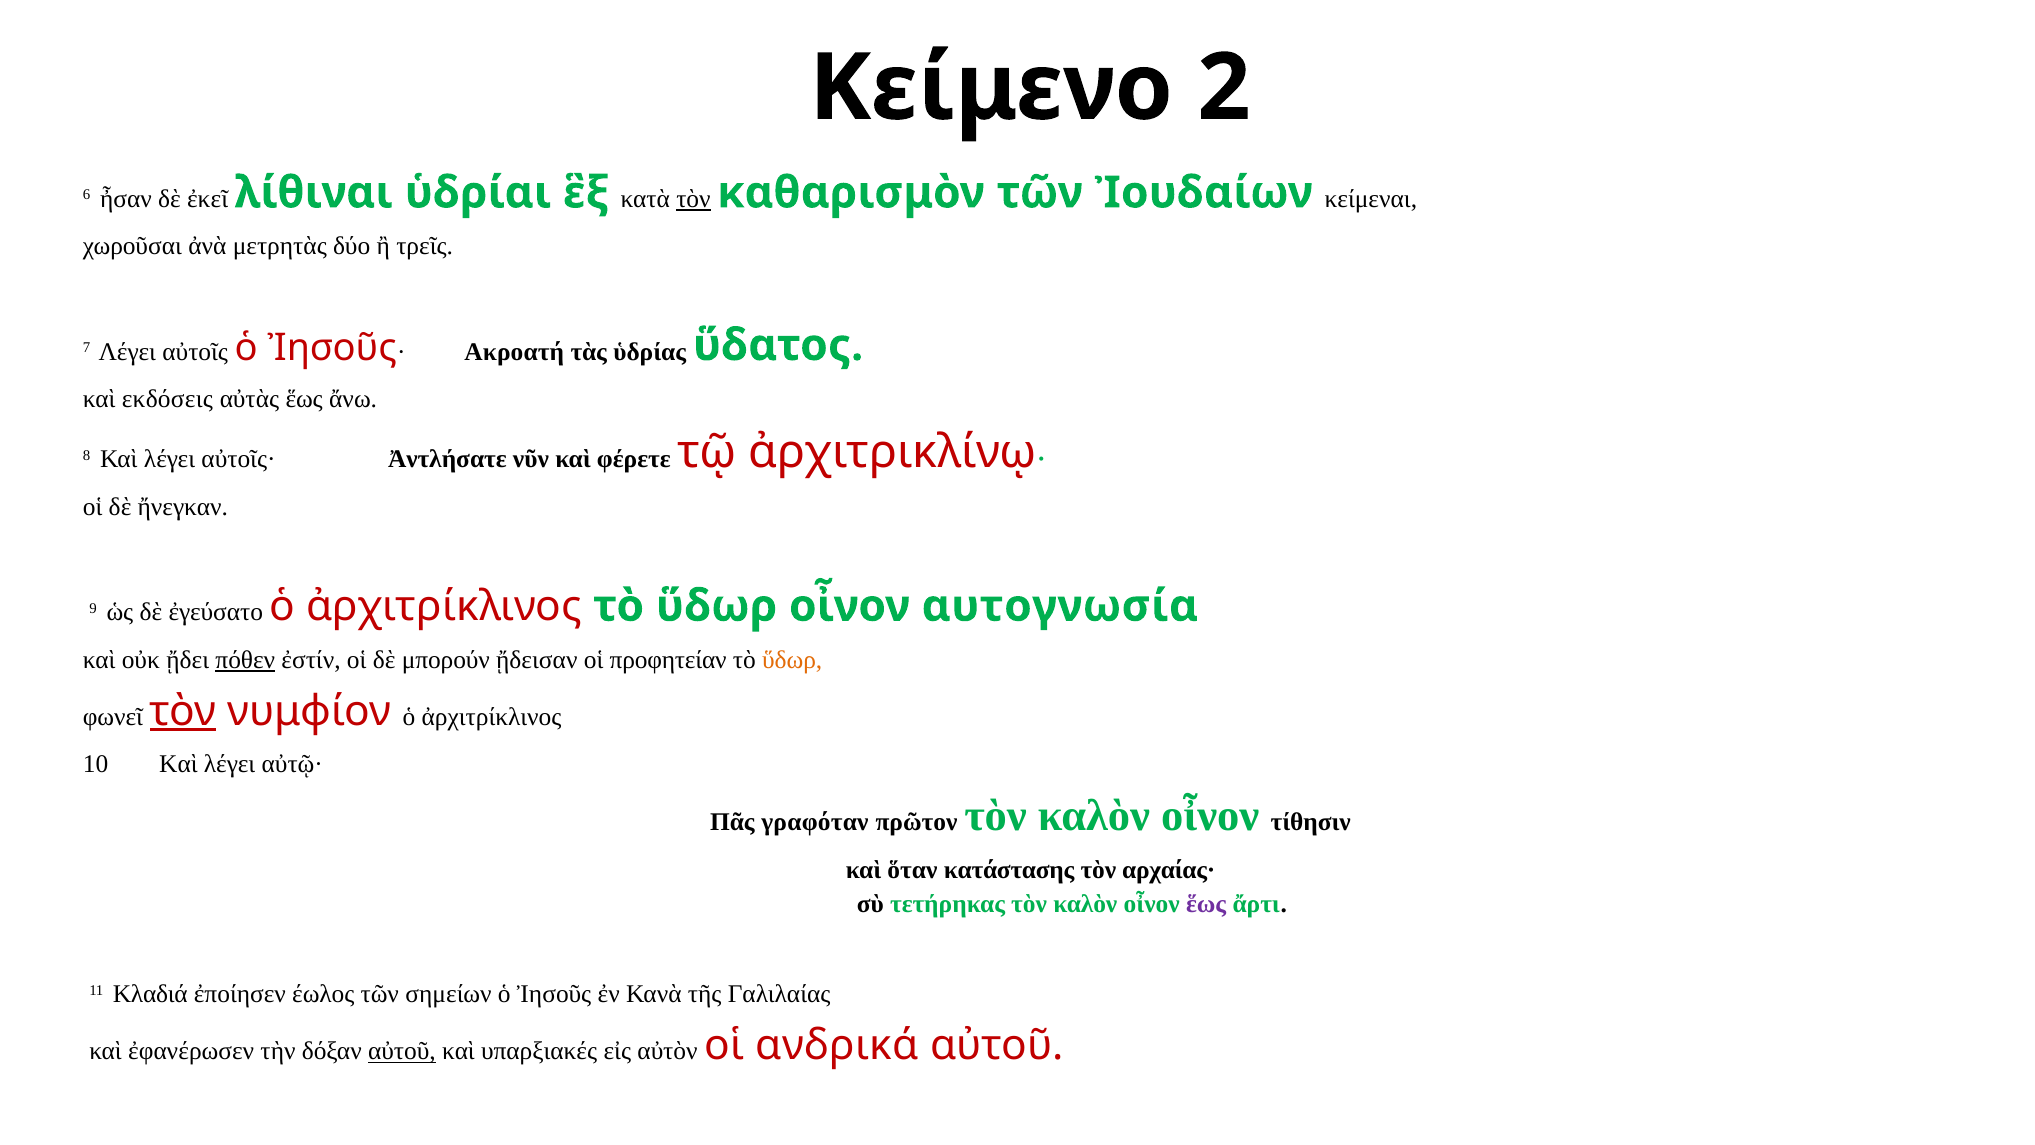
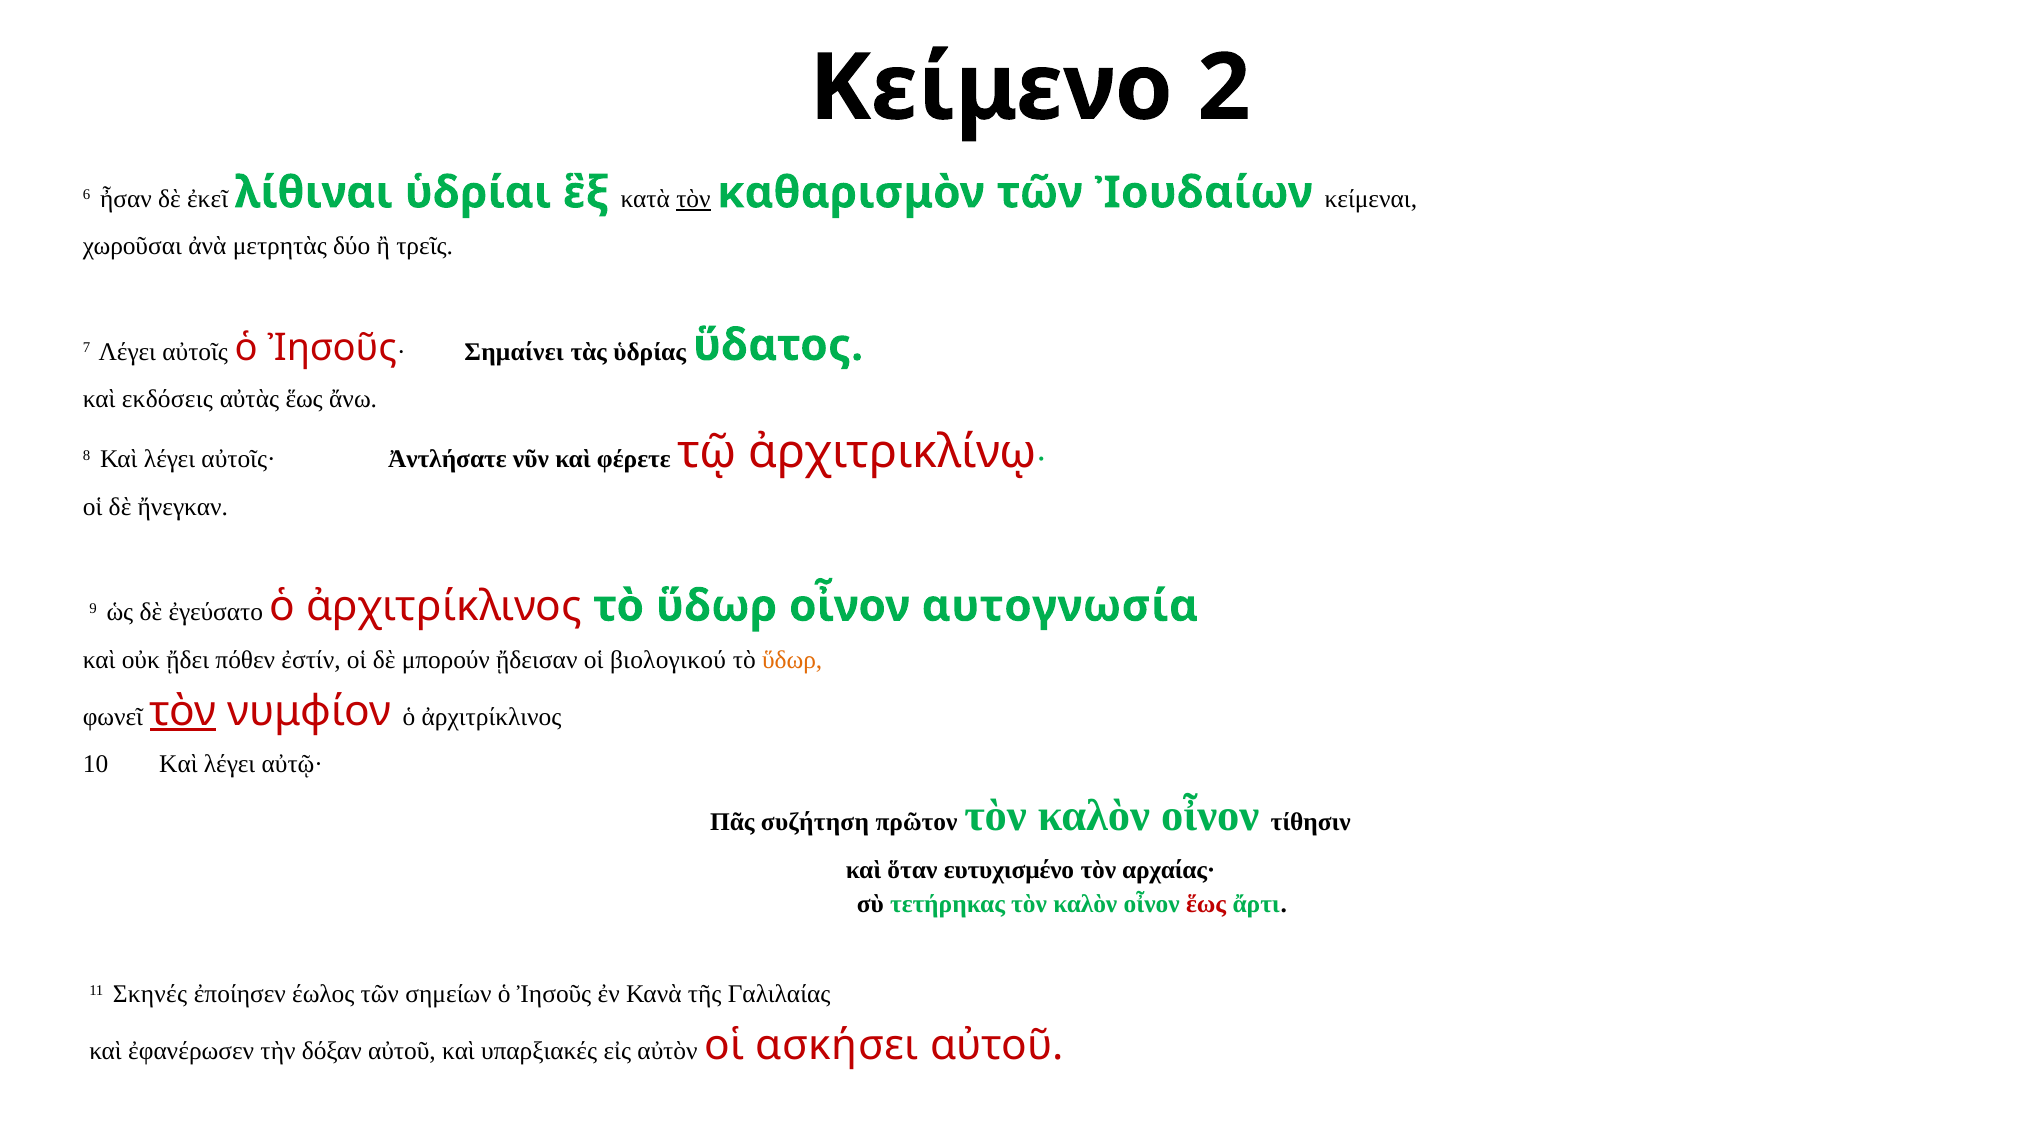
Ακροατή: Ακροατή -> Σημαίνει (514, 352)
πόθεν underline: present -> none (245, 660)
προφητείαν: προφητείαν -> βιολογικού (668, 660)
γραφόταν: γραφόταν -> συζήτηση (815, 822)
κατάστασης: κατάστασης -> ευτυχισμένο (1009, 870)
ἕως colour: purple -> red (1206, 904)
Κλαδιά: Κλαδιά -> Σκηνές (150, 994)
αὐτοῦ underline: present -> none (402, 1051)
ανδρικά: ανδρικά -> ασκήσει (837, 1046)
